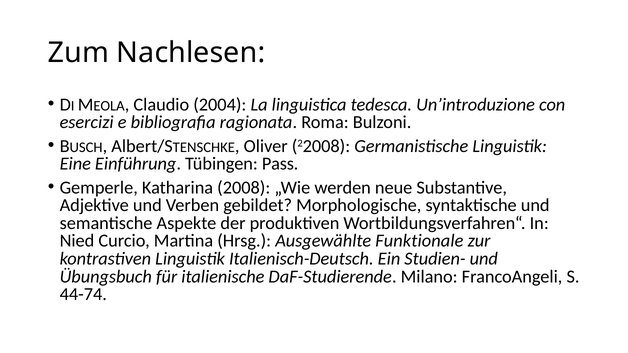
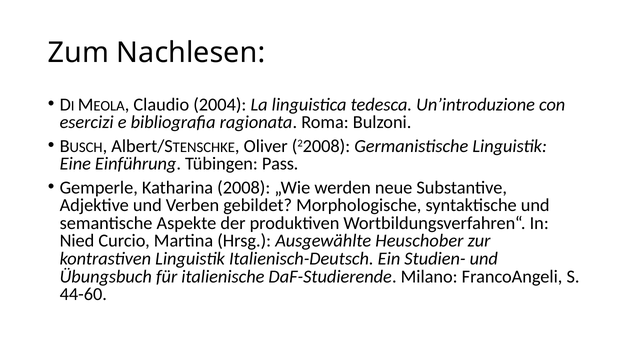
Funktionale: Funktionale -> Heuschober (419, 241)
44-74: 44-74 -> 44-60 (83, 295)
